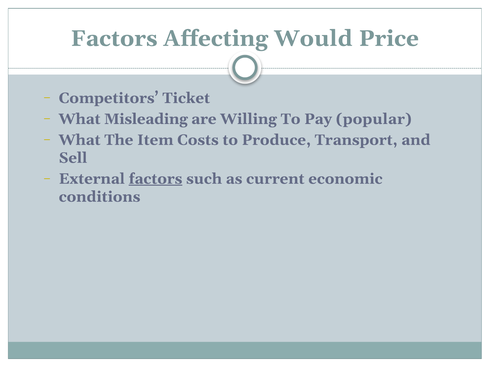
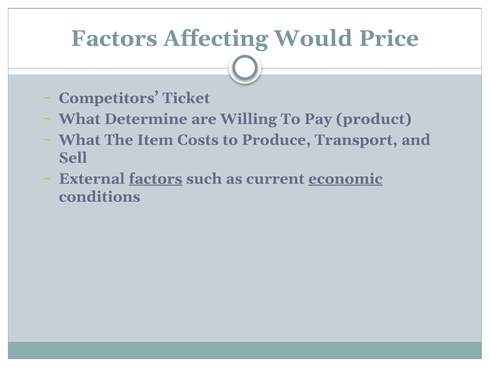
Misleading: Misleading -> Determine (146, 119)
popular: popular -> product (374, 119)
economic underline: none -> present (345, 179)
